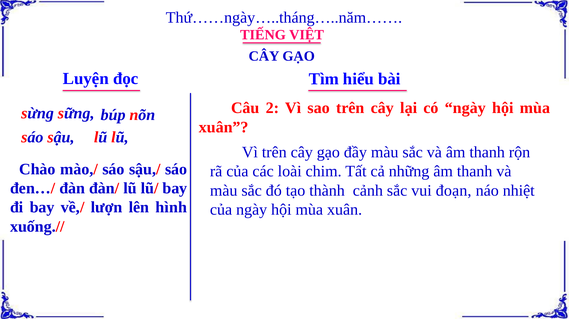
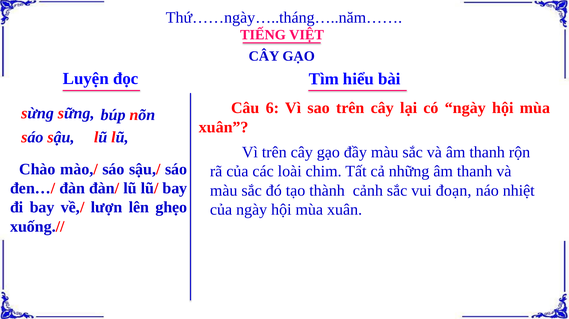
2: 2 -> 6 (272, 108)
hình: hình -> ghẹo (171, 208)
